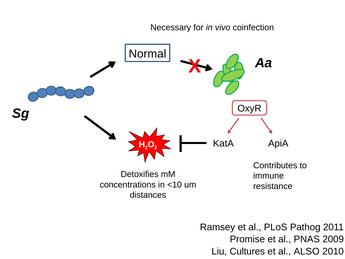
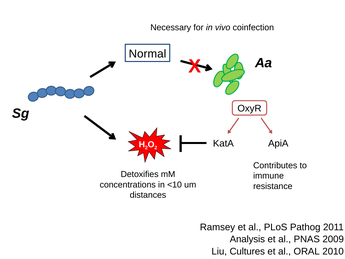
Promise: Promise -> Analysis (247, 239)
ALSO: ALSO -> ORAL (307, 251)
